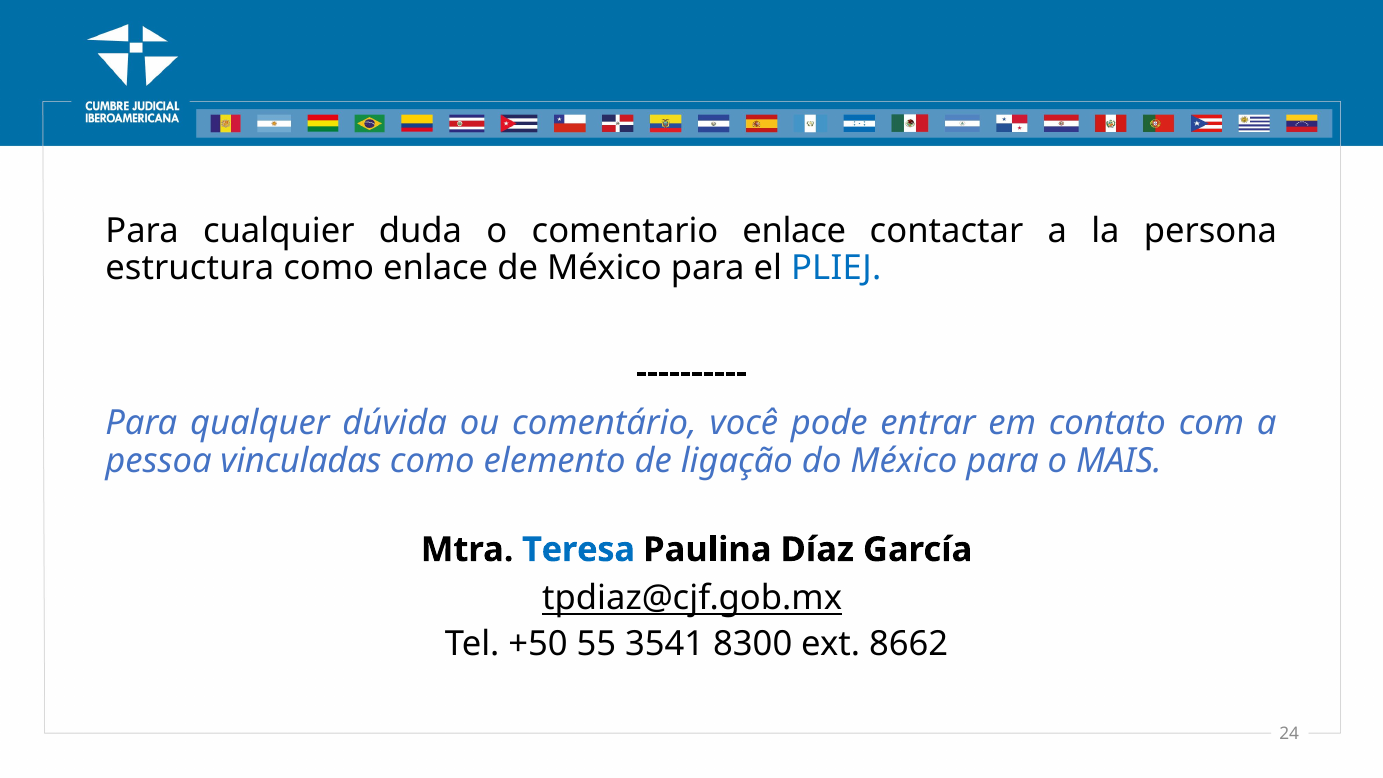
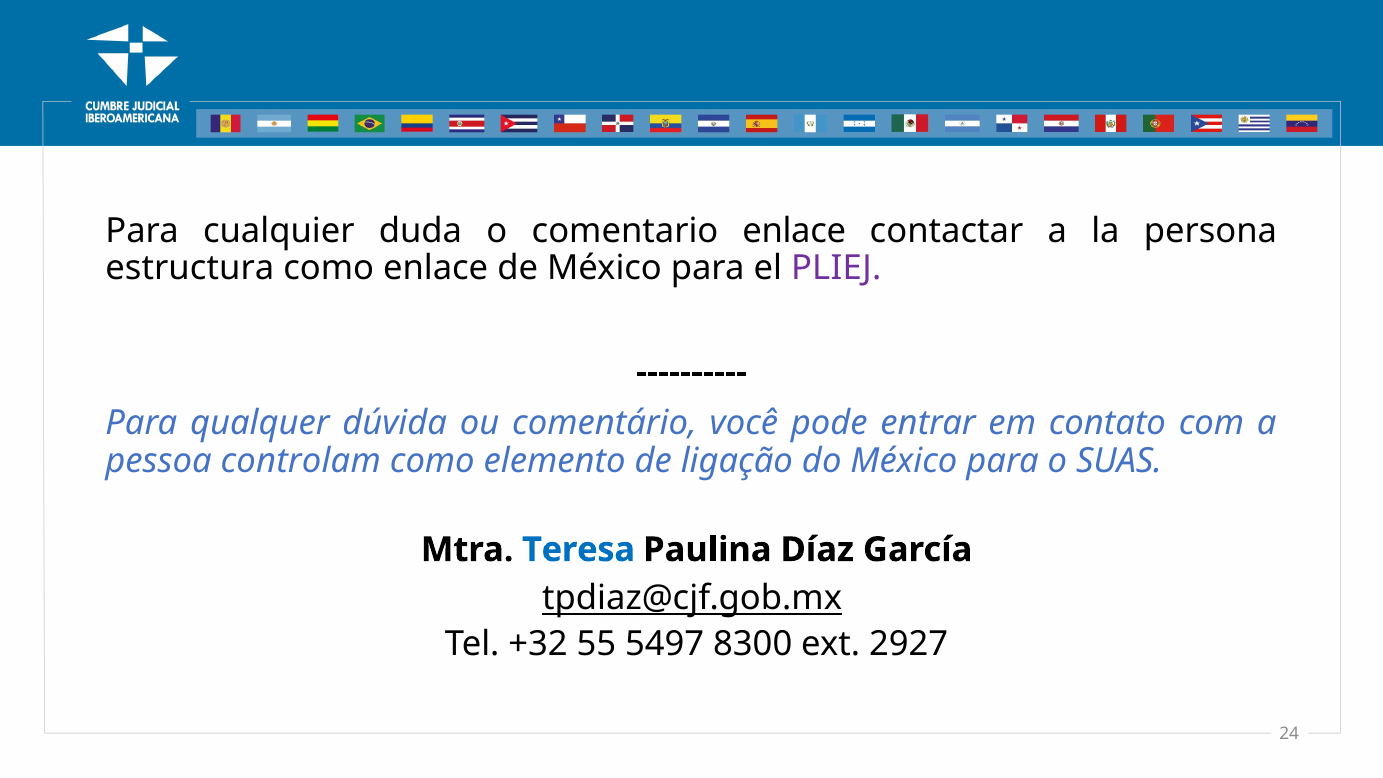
PLIEJ colour: blue -> purple (836, 268)
vinculadas: vinculadas -> controlam (301, 461)
MAIS: MAIS -> SUAS (1119, 461)
+50: +50 -> +32 (538, 644)
3541: 3541 -> 5497 (665, 644)
8662: 8662 -> 2927 (909, 644)
